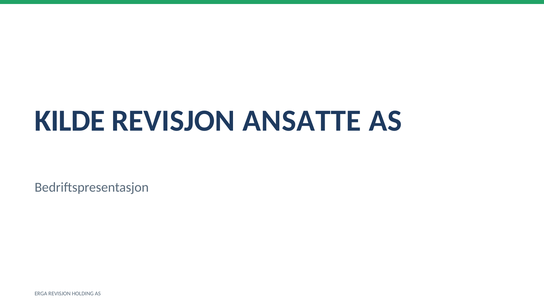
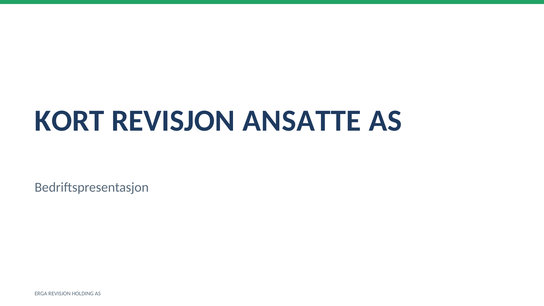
KILDE: KILDE -> KORT (70, 121)
